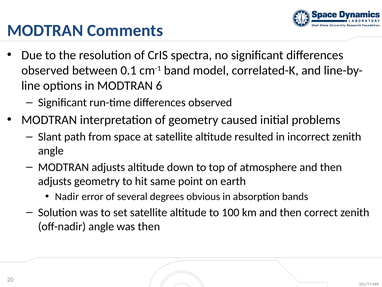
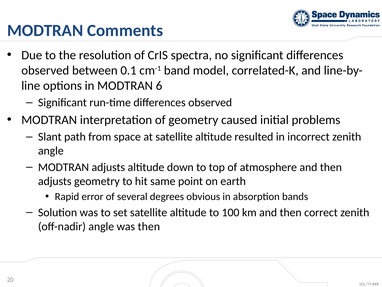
Nadir: Nadir -> Rapid (67, 196)
